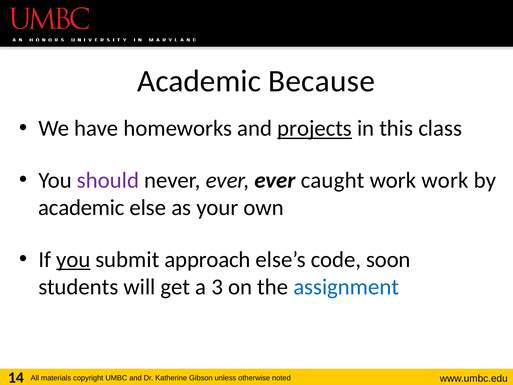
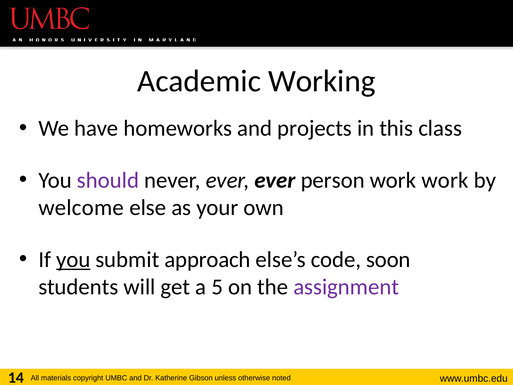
Because: Because -> Working (322, 81)
projects underline: present -> none (315, 128)
caught: caught -> person (333, 180)
academic: academic -> welcome (81, 208)
3: 3 -> 5 (217, 287)
assignment colour: blue -> purple (346, 287)
